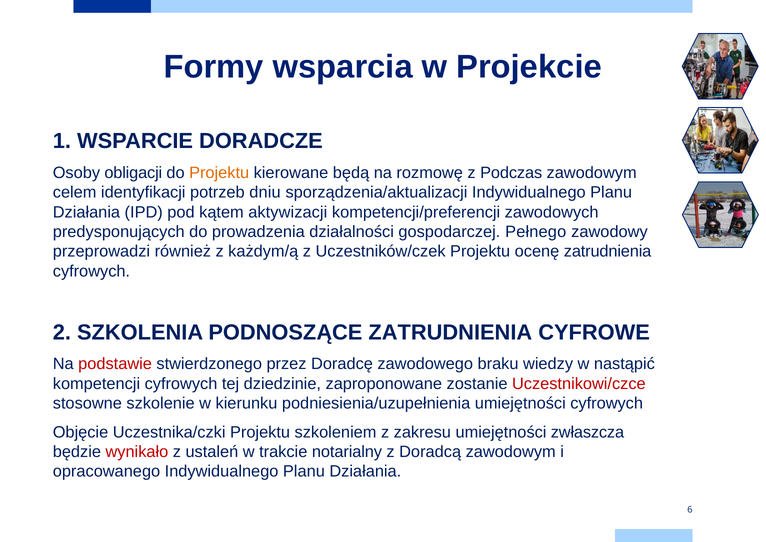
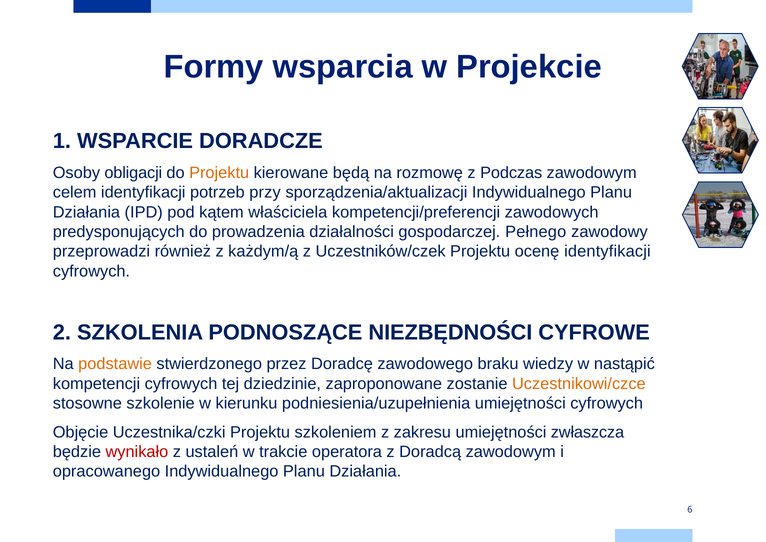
dniu: dniu -> przy (265, 192)
aktywizacji: aktywizacji -> właściciela (288, 212)
ocenę zatrudnienia: zatrudnienia -> identyfikacji (607, 251)
PODNOSZĄCE ZATRUDNIENIA: ZATRUDNIENIA -> NIEZBĘDNOŚCI (450, 332)
podstawie colour: red -> orange (115, 364)
Uczestnikowi/czce colour: red -> orange (579, 383)
notarialny: notarialny -> operatora (347, 451)
